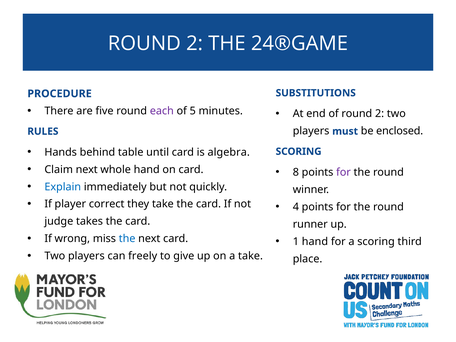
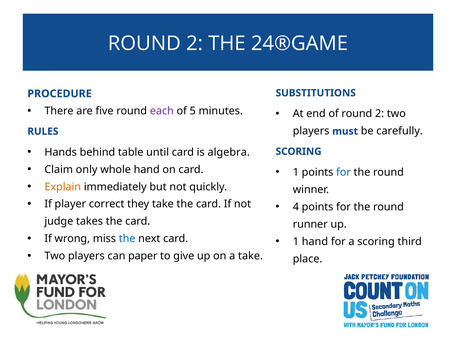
enclosed: enclosed -> carefully (400, 131)
Claim next: next -> only (87, 169)
8: 8 -> 1 (296, 172)
for colour: purple -> blue (343, 172)
Explain colour: blue -> orange (63, 187)
freely: freely -> paper (143, 256)
